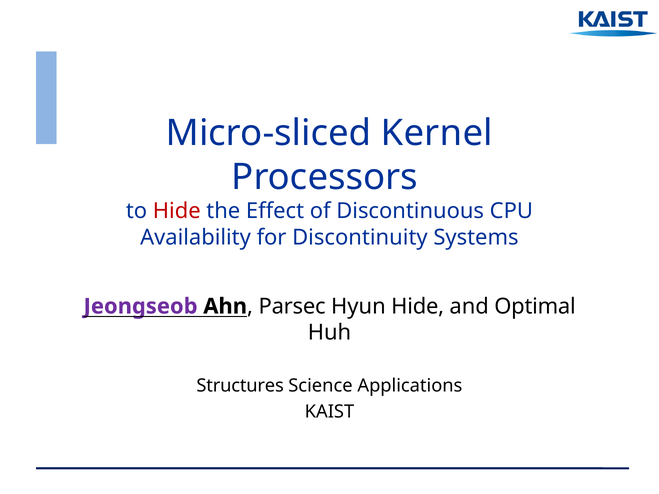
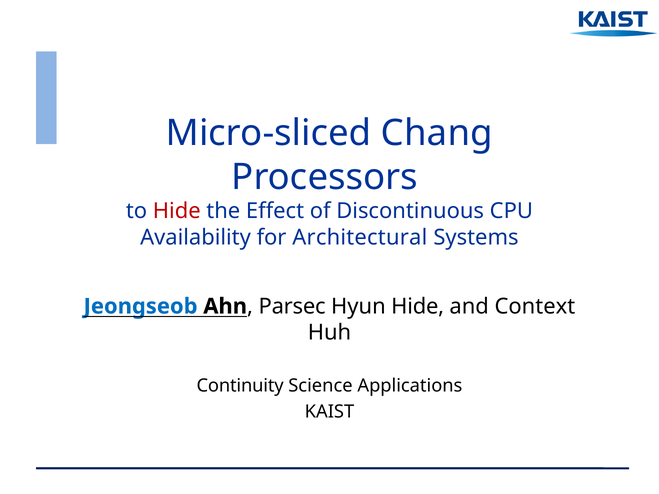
Kernel: Kernel -> Chang (437, 133)
Discontinuity: Discontinuity -> Architectural (360, 238)
Jeongseob colour: purple -> blue (141, 306)
Optimal: Optimal -> Context (535, 306)
Structures: Structures -> Continuity (240, 386)
